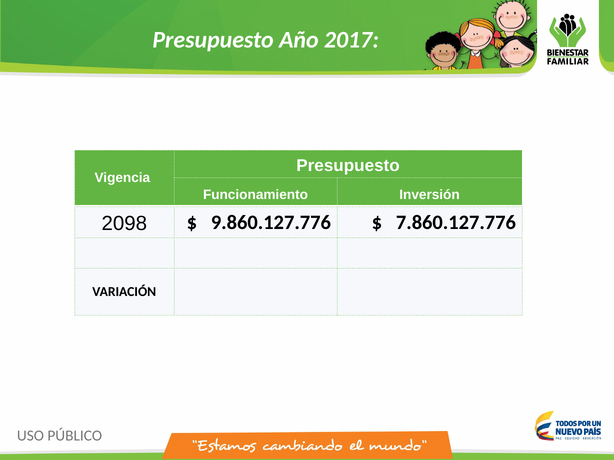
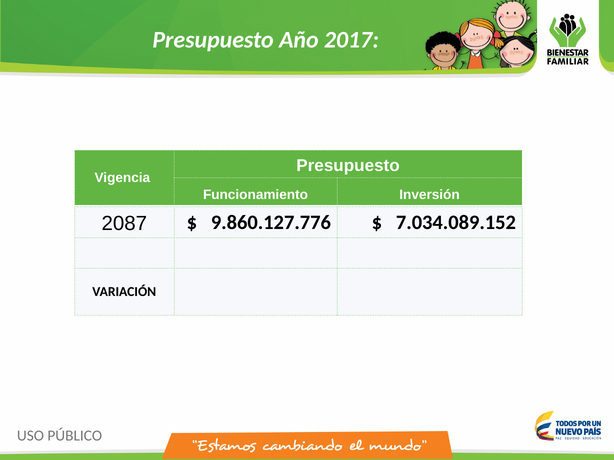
2098: 2098 -> 2087 (124, 224)
7.860.127.776: 7.860.127.776 -> 7.034.089.152 (456, 223)
